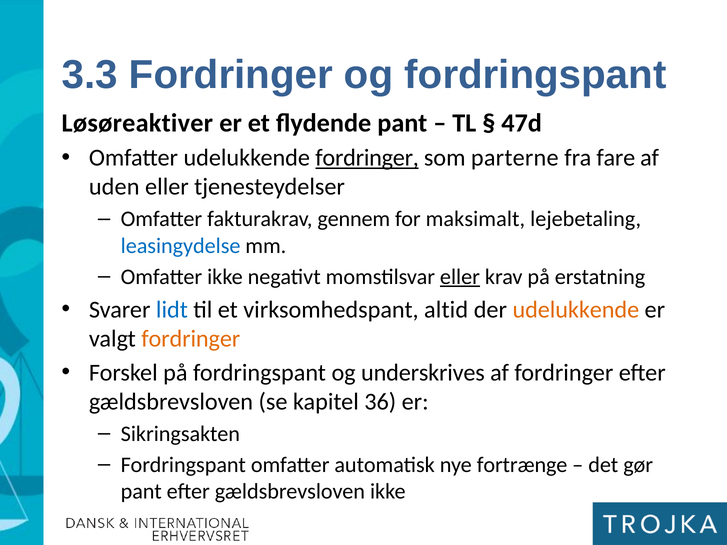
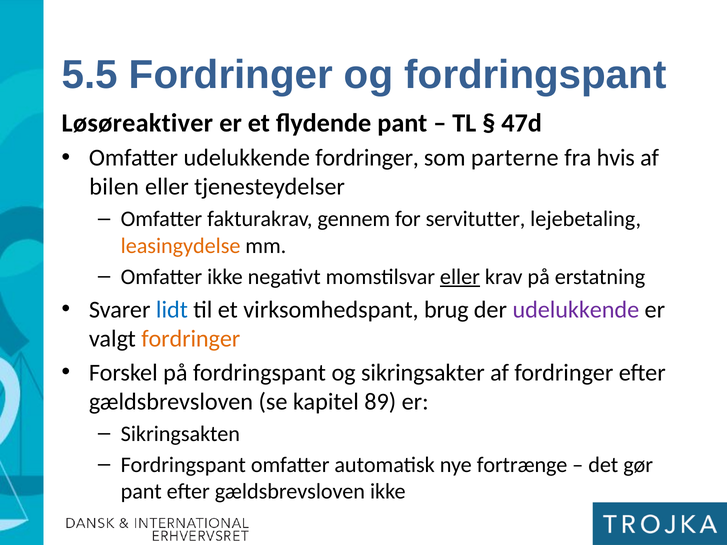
3.3: 3.3 -> 5.5 (90, 75)
fordringer underline: present -> none (367, 158)
fare: fare -> hvis (616, 158)
uden: uden -> bilen (114, 187)
maksimalt: maksimalt -> servitutter (476, 219)
leasingydelse colour: blue -> orange (181, 246)
altid: altid -> brug (446, 310)
udelukkende colour: orange -> purple (576, 310)
underskrives: underskrives -> sikringsakter (423, 373)
36: 36 -> 89 (380, 402)
